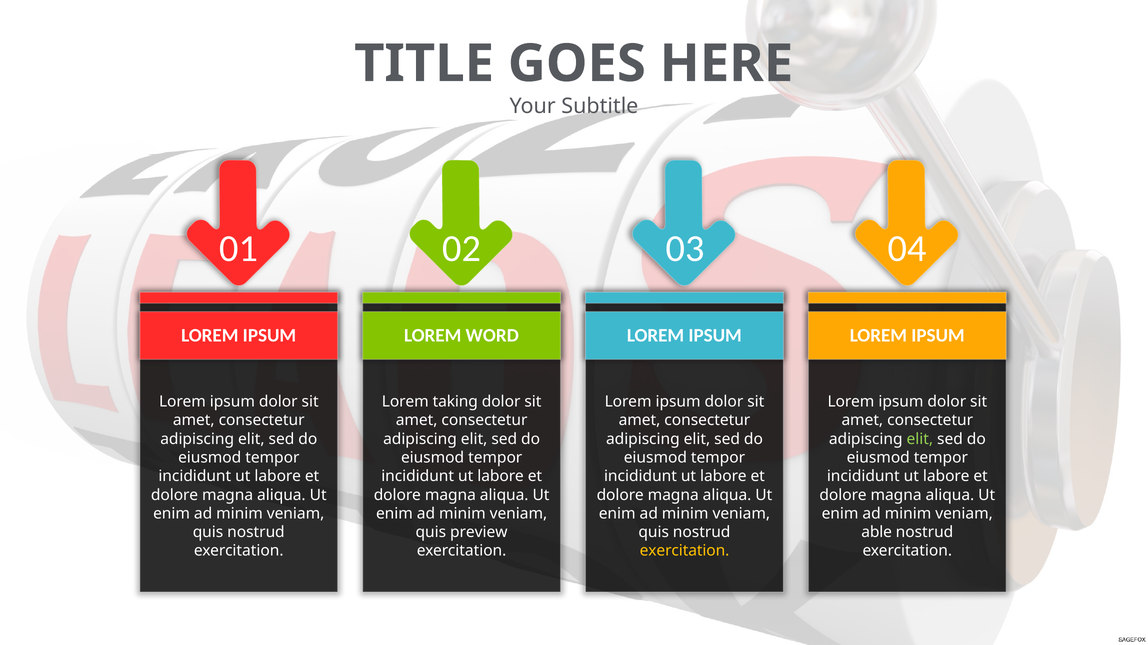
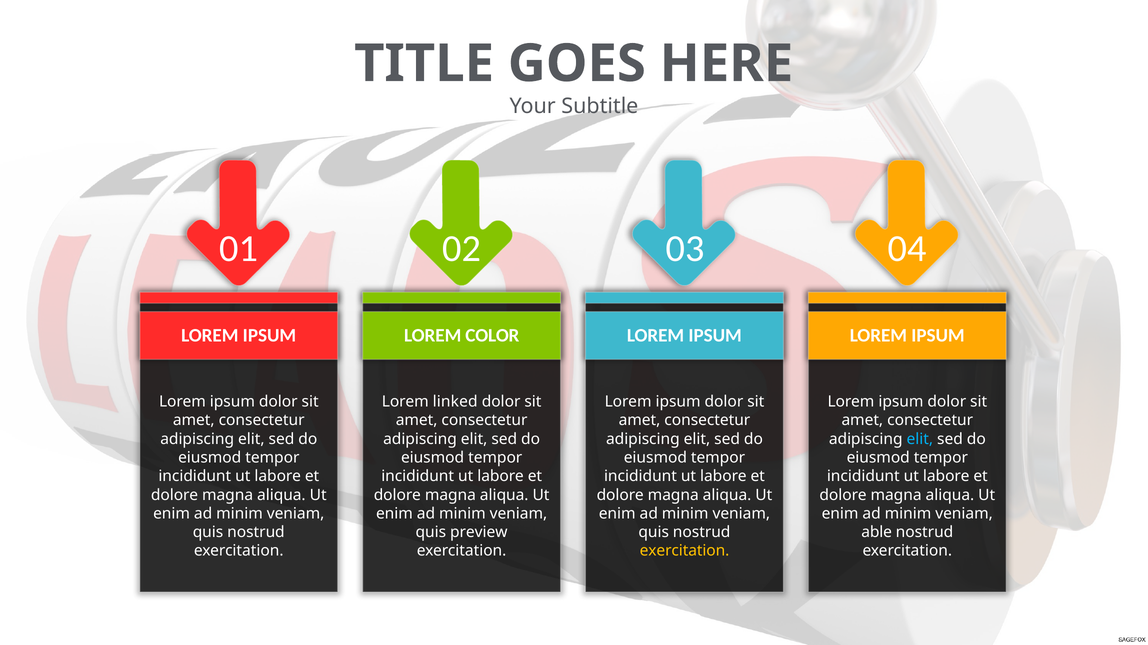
WORD: WORD -> COLOR (492, 336)
taking: taking -> linked (455, 402)
elit colour: light green -> light blue (920, 439)
